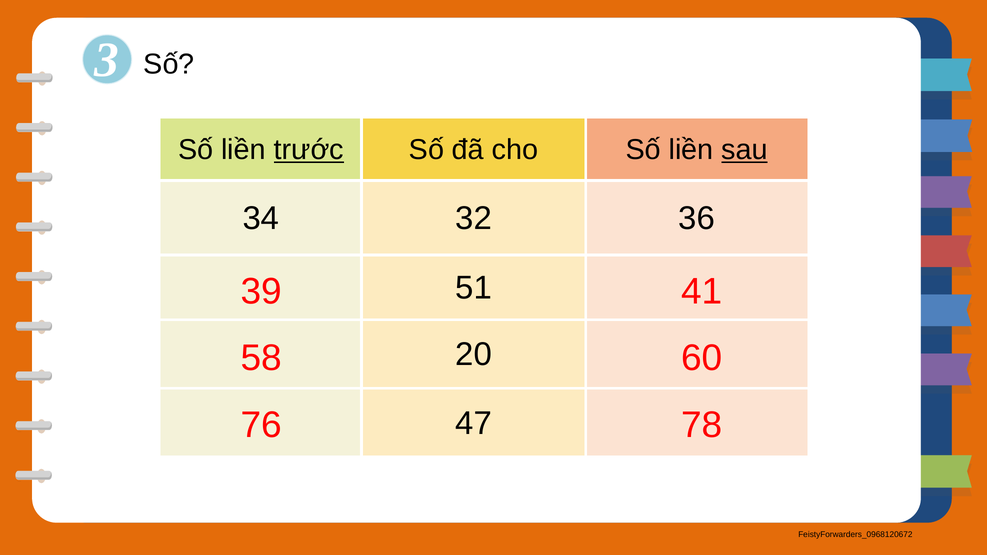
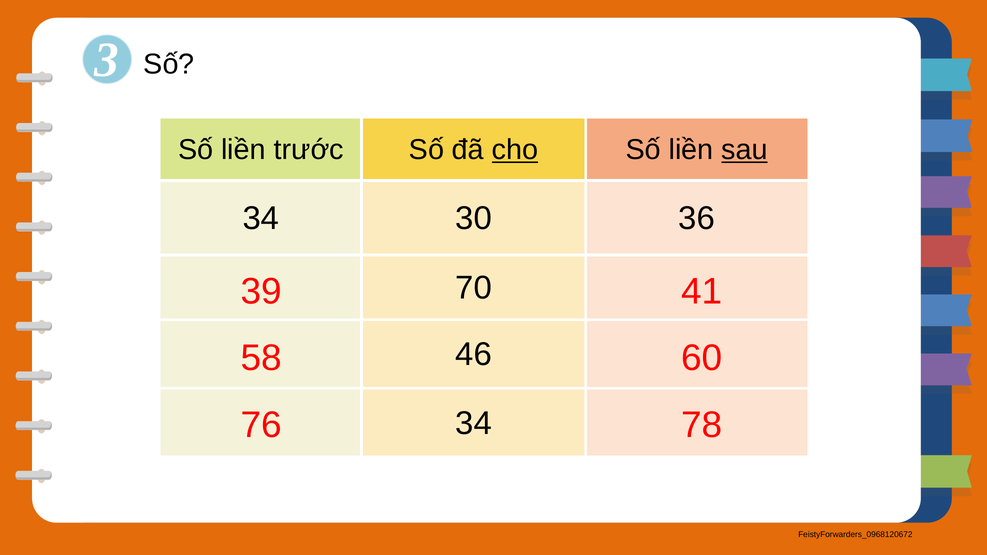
trước underline: present -> none (309, 150)
cho underline: none -> present (515, 150)
32: 32 -> 30 (474, 218)
51: 51 -> 70 (474, 288)
20: 20 -> 46 (474, 355)
47: 47 -> 34 (474, 423)
